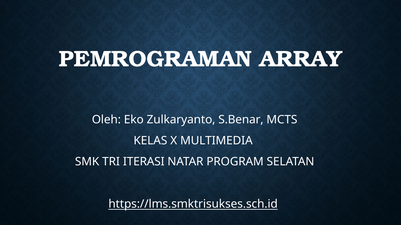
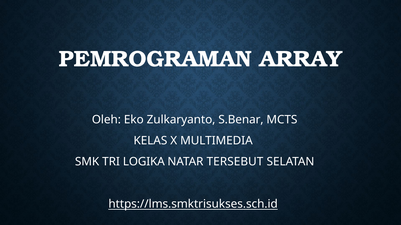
ITERASI: ITERASI -> LOGIKA (144, 162)
PROGRAM: PROGRAM -> TERSEBUT (235, 162)
